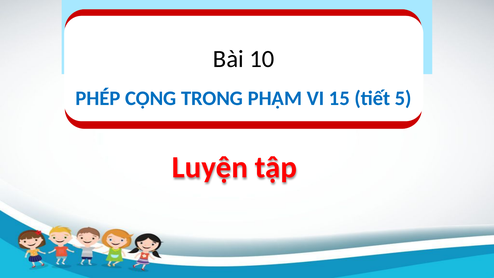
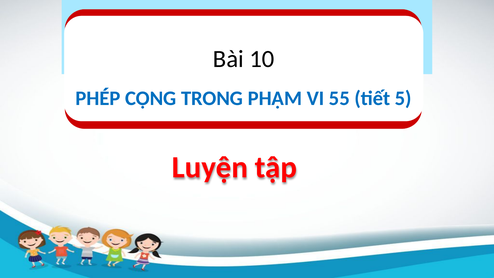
15: 15 -> 55 (339, 98)
